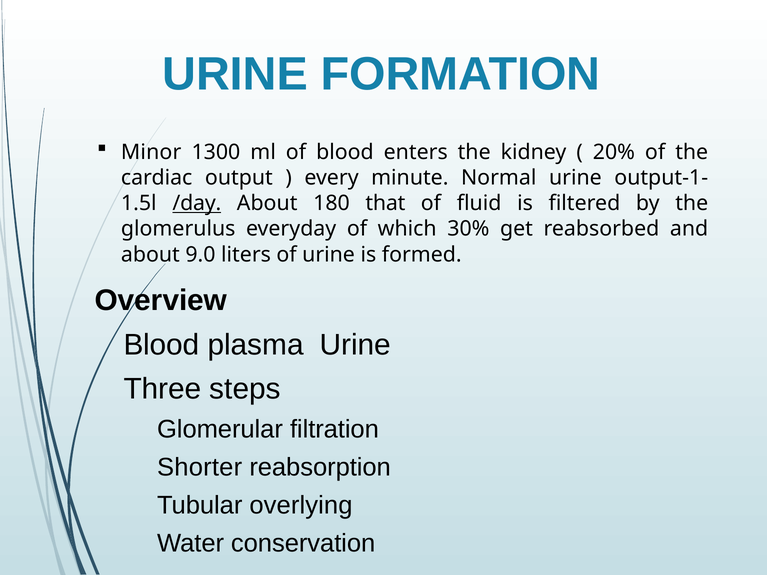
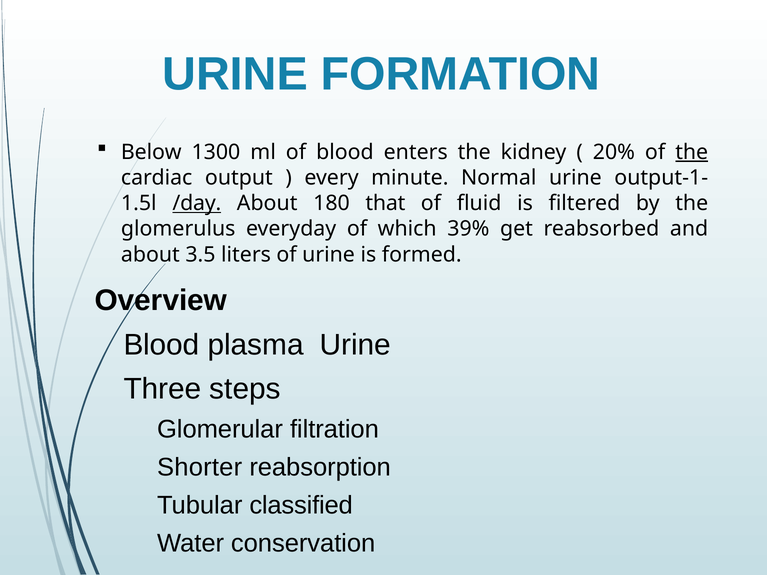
Minor: Minor -> Below (151, 152)
the underline: none -> present (692, 152)
30%: 30% -> 39% (468, 229)
9.0: 9.0 -> 3.5 (200, 255)
overlying: overlying -> classified (301, 506)
